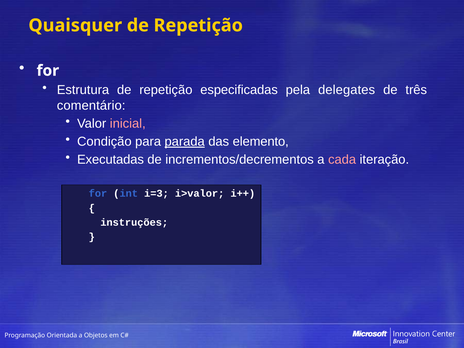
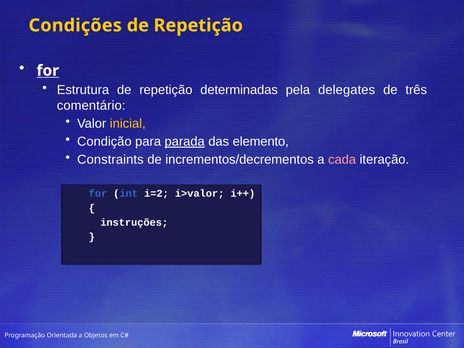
Quaisquer: Quaisquer -> Condições (75, 25)
for underline: none -> present (48, 71)
especificadas: especificadas -> determinadas (239, 90)
inicial colour: pink -> yellow (128, 124)
Executadas: Executadas -> Constraints (110, 160)
i=3: i=3 -> i=2 (156, 194)
